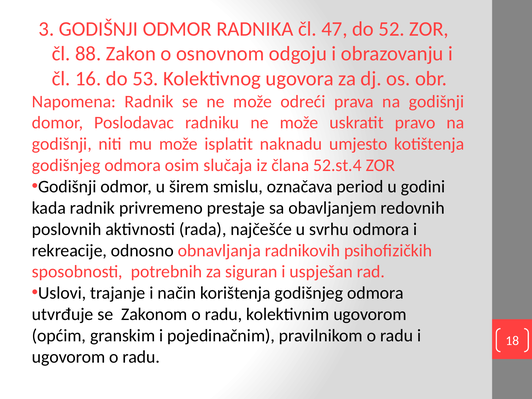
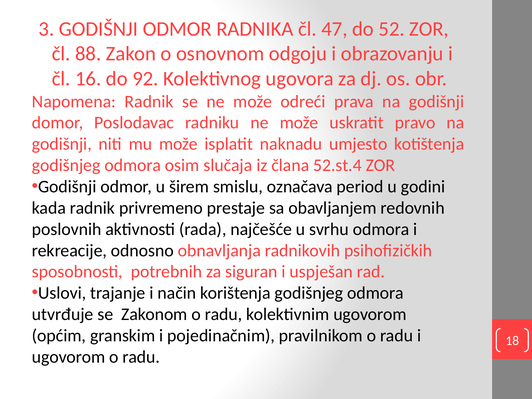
53: 53 -> 92 (145, 79)
